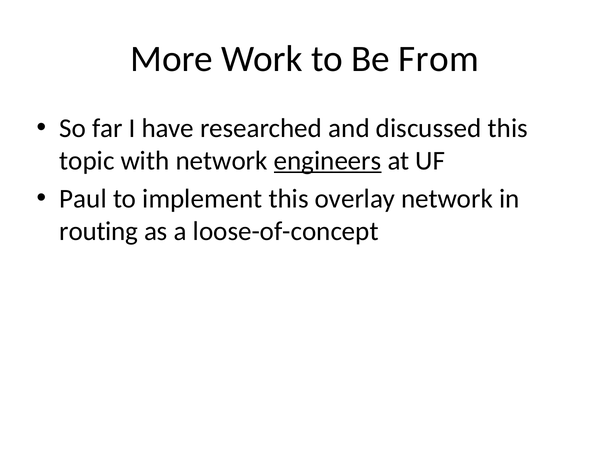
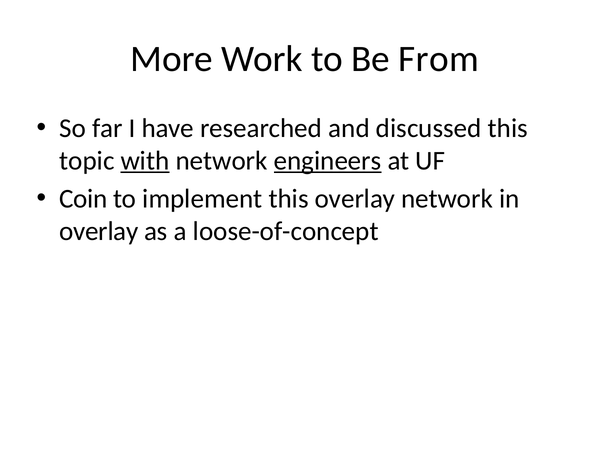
with underline: none -> present (145, 161)
Paul: Paul -> Coin (83, 198)
routing: routing -> overlay (99, 231)
